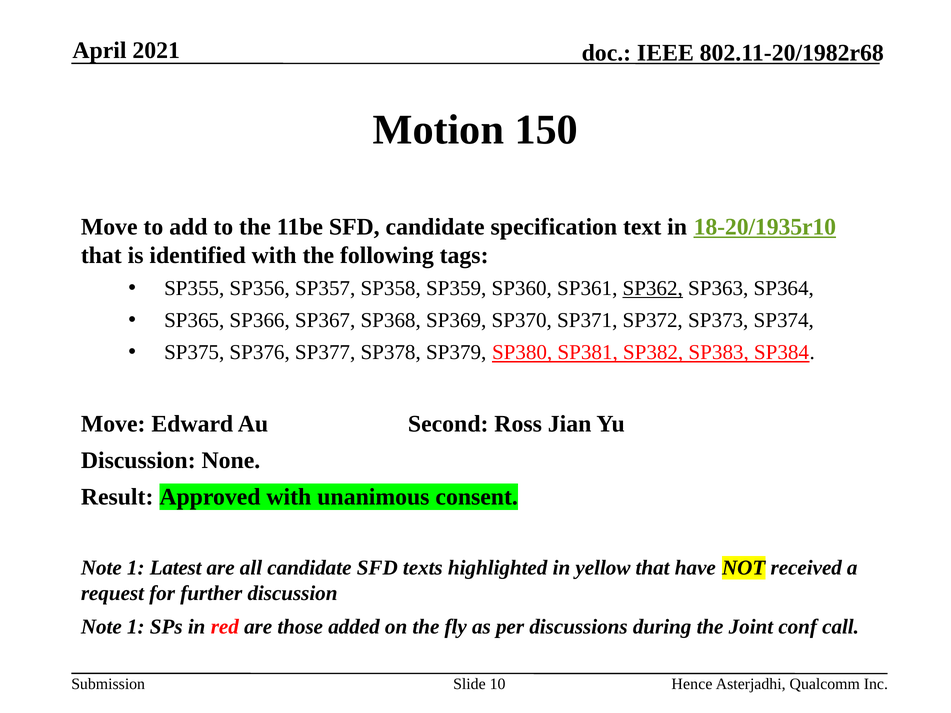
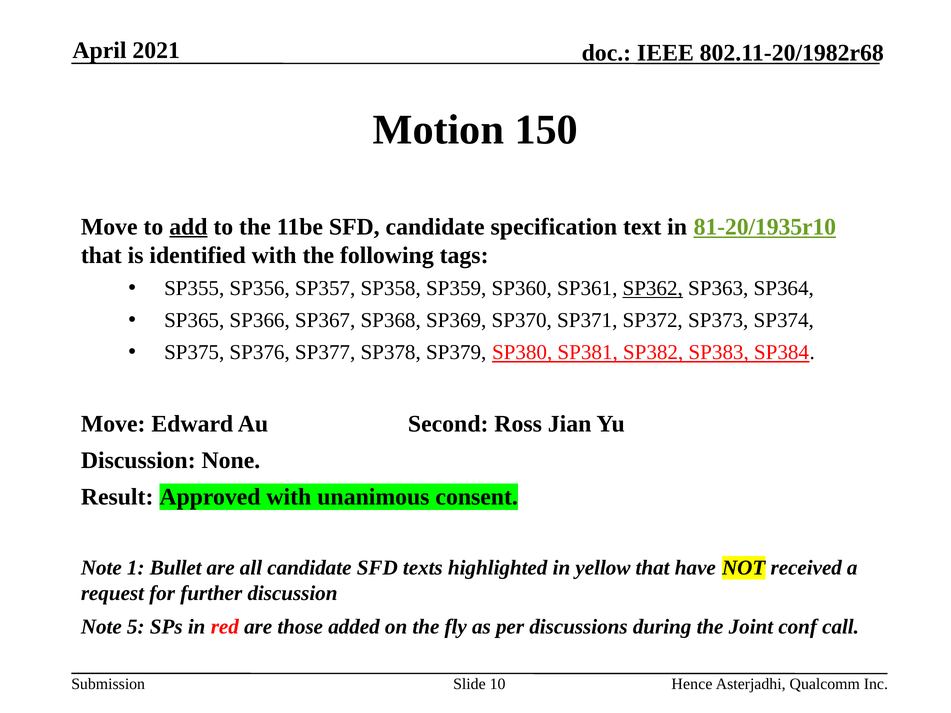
add underline: none -> present (188, 227)
18-20/1935r10: 18-20/1935r10 -> 81-20/1935r10 (765, 227)
Latest: Latest -> Bullet (176, 568)
1: 1 -> 5 (136, 627)
